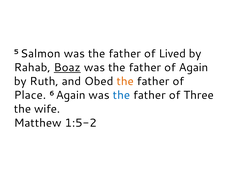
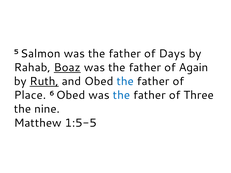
Lived: Lived -> Days (172, 54)
Ruth underline: none -> present (44, 81)
the colour: orange -> blue (125, 81)
6 Again: Again -> Obed (71, 95)
wife: wife -> nine (47, 109)
1:5-2: 1:5-2 -> 1:5-5 (81, 123)
